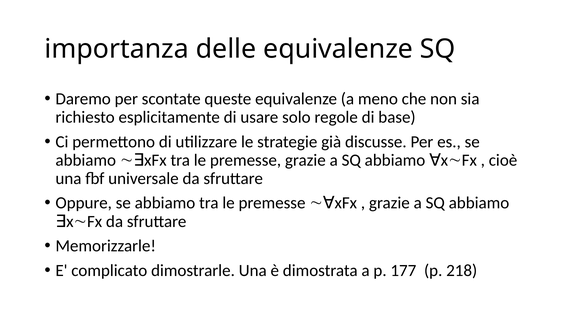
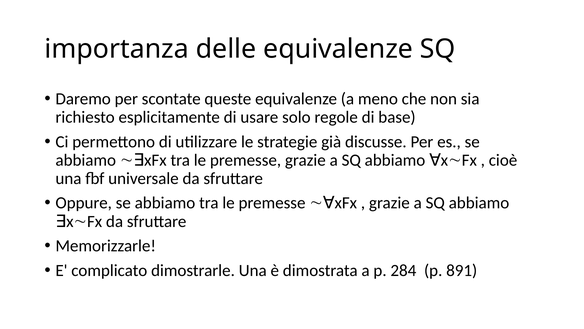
177: 177 -> 284 (403, 270)
218: 218 -> 891 (462, 270)
